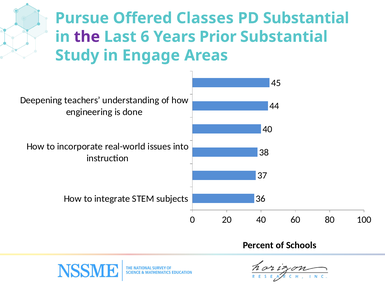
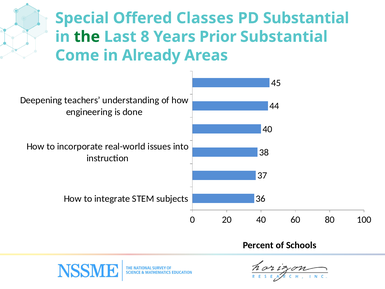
Pursue: Pursue -> Special (82, 18)
the colour: purple -> green (87, 37)
6: 6 -> 8 (145, 37)
Study: Study -> Come (77, 55)
Engage: Engage -> Already (151, 55)
